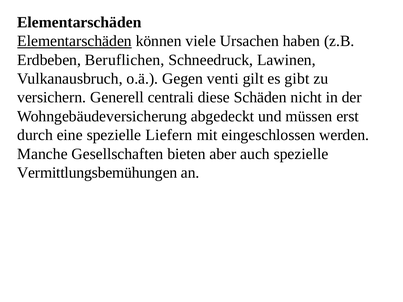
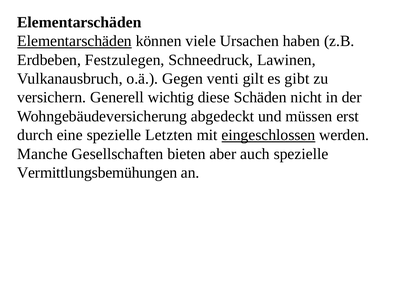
Beruflichen: Beruflichen -> Festzulegen (125, 60)
centrali: centrali -> wichtig (171, 98)
Liefern: Liefern -> Letzten (169, 135)
eingeschlossen underline: none -> present (268, 135)
